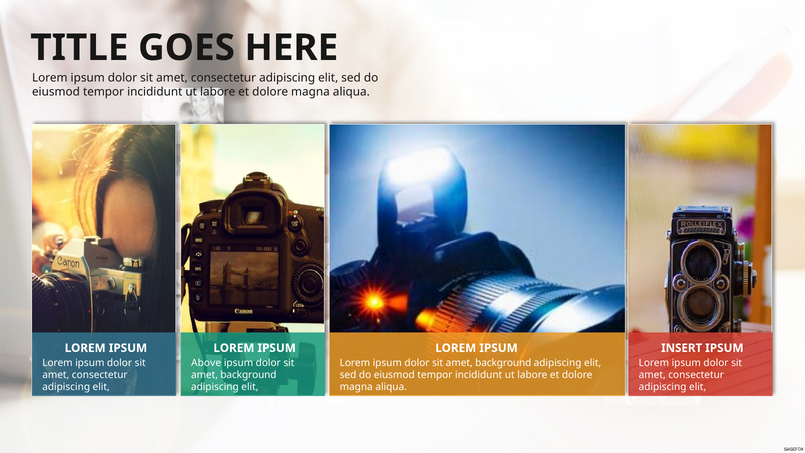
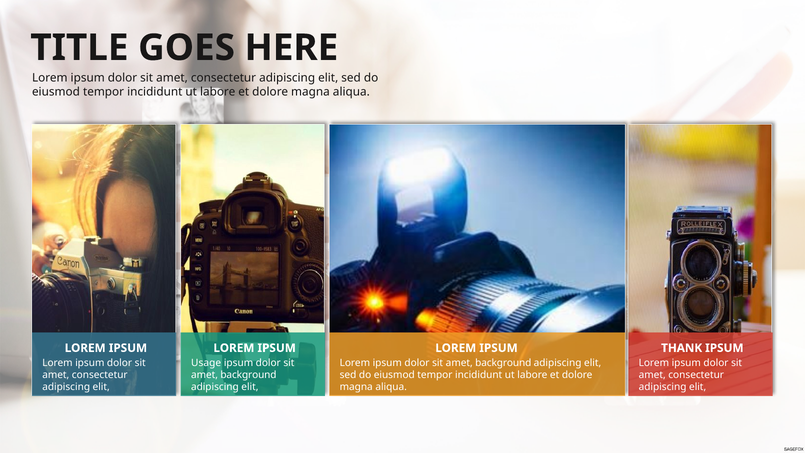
INSERT: INSERT -> THANK (682, 348)
Above: Above -> Usage (206, 363)
